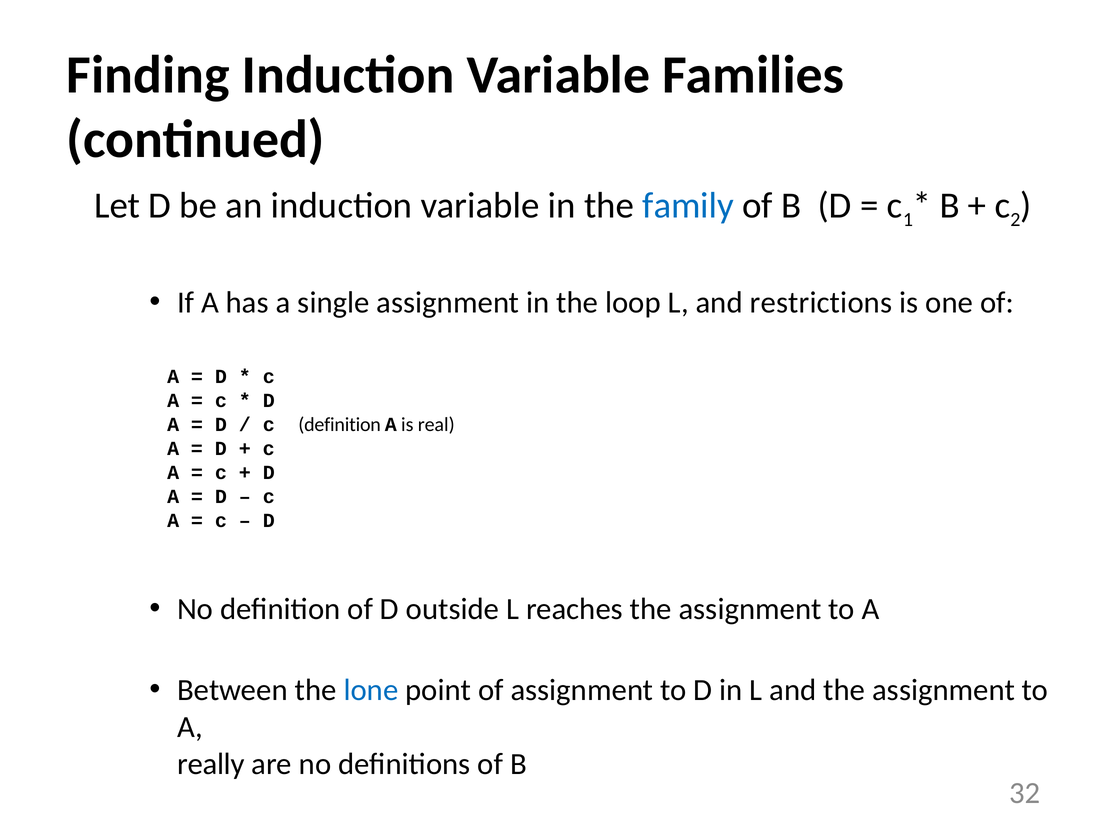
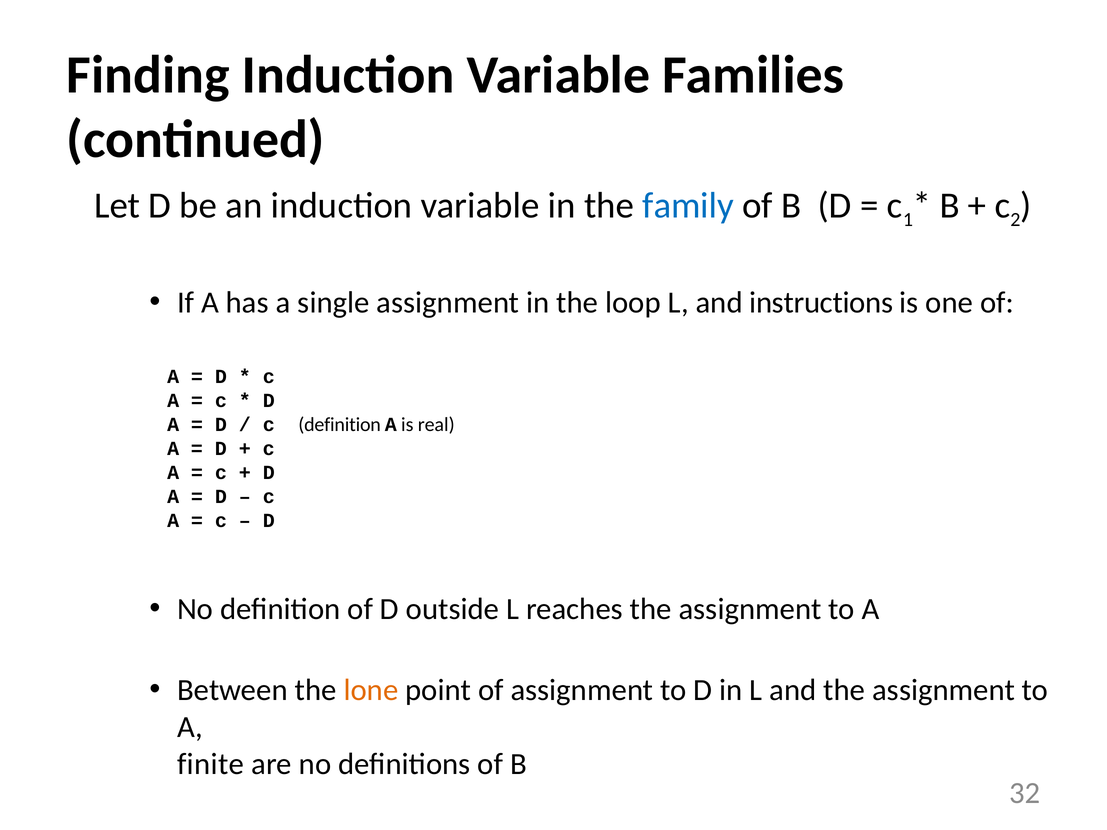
restrictions: restrictions -> instructions (821, 303)
lone colour: blue -> orange (371, 690)
really: really -> finite (211, 764)
